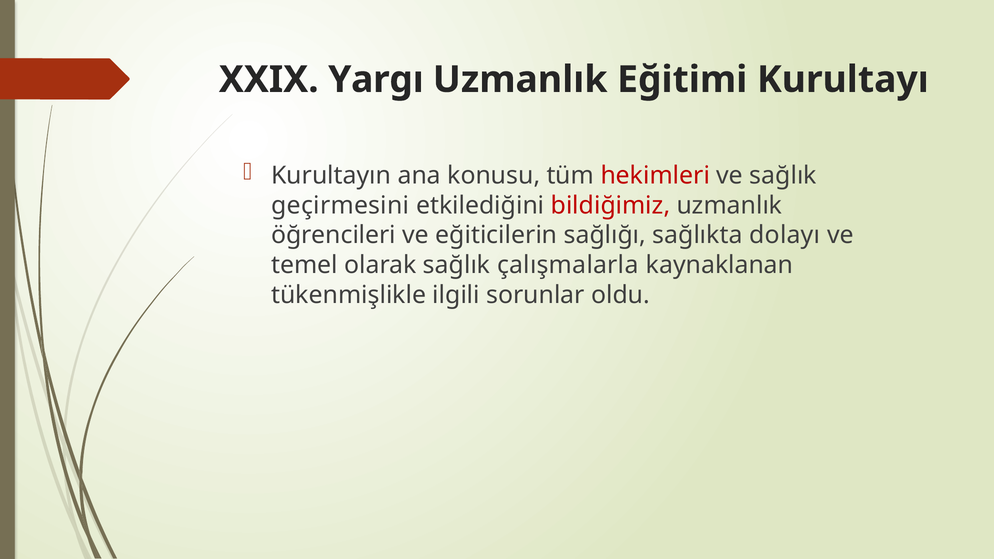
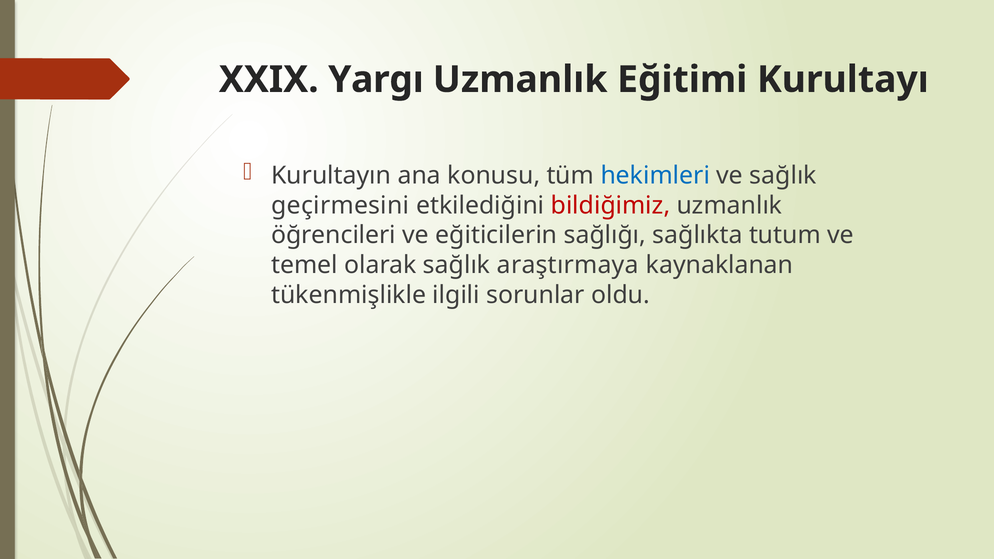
hekimleri colour: red -> blue (655, 176)
dolayı: dolayı -> tutum (785, 235)
çalışmalarla: çalışmalarla -> araştırmaya (568, 265)
